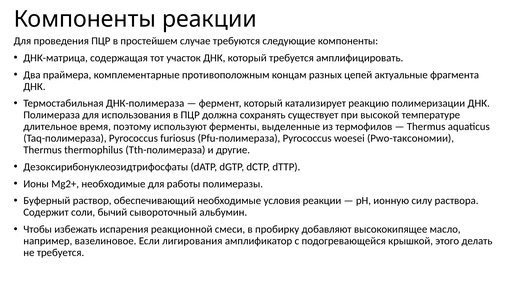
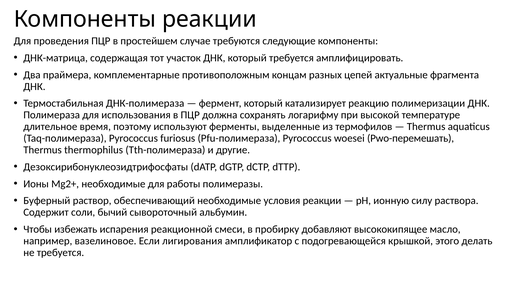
существует: существует -> логарифму (313, 115)
Pwo-таксономии: Pwo-таксономии -> Pwo-перемешать (411, 138)
